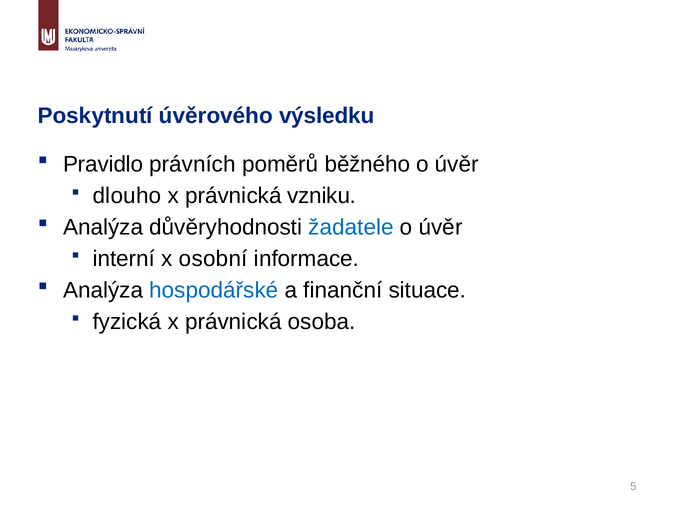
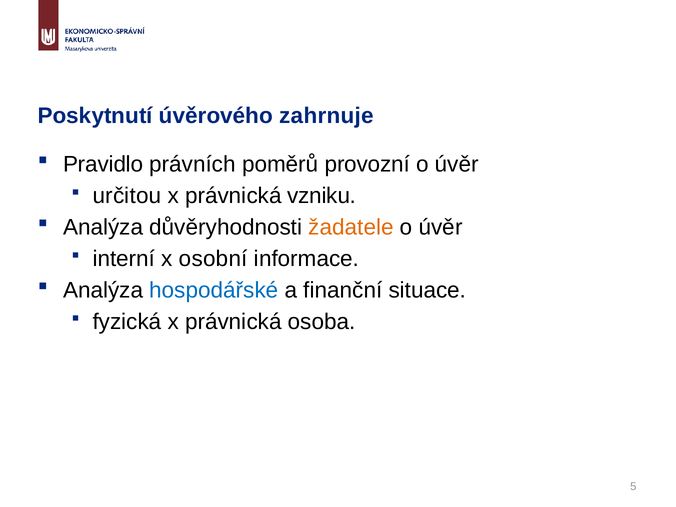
výsledku: výsledku -> zahrnuje (327, 116)
běžného: běžného -> provozní (367, 164)
dlouho: dlouho -> určitou (127, 196)
žadatele colour: blue -> orange (351, 227)
